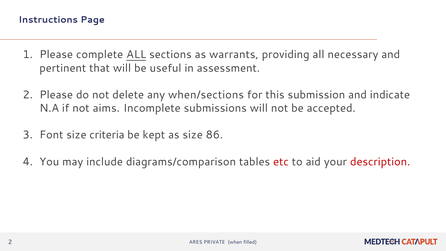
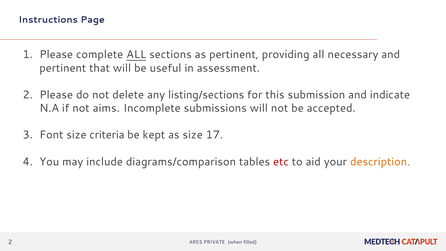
as warrants: warrants -> pertinent (234, 55)
when/sections: when/sections -> listing/sections (206, 95)
86: 86 -> 17 (214, 135)
description colour: red -> orange (380, 162)
